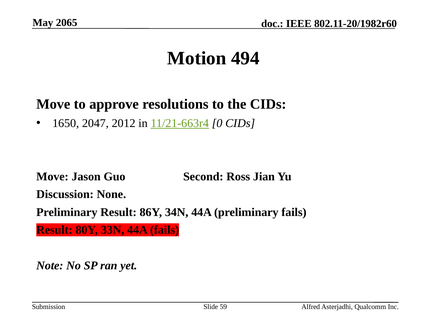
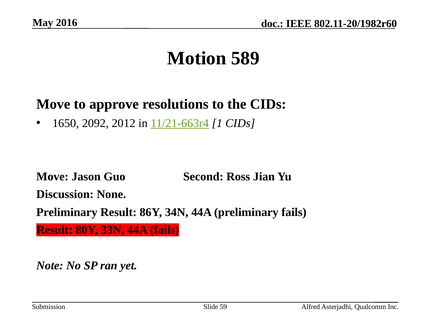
2065: 2065 -> 2016 (67, 23)
494: 494 -> 589 (245, 58)
2047: 2047 -> 2092 (95, 123)
0: 0 -> 1 (217, 123)
